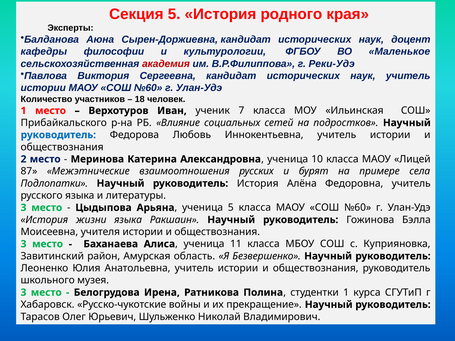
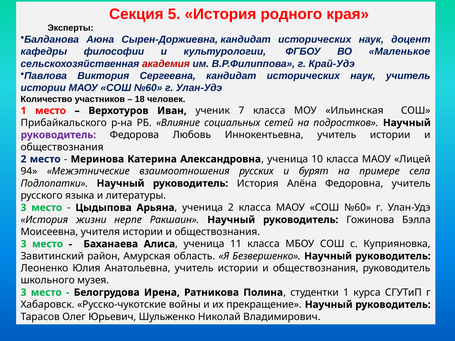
Реки-Удэ: Реки-Удэ -> Край-Удэ (332, 64)
руководитель colour: blue -> purple (58, 135)
87: 87 -> 94 (29, 171)
ученица 5: 5 -> 2 (231, 208)
жизни языка: языка -> нерпе (128, 220)
